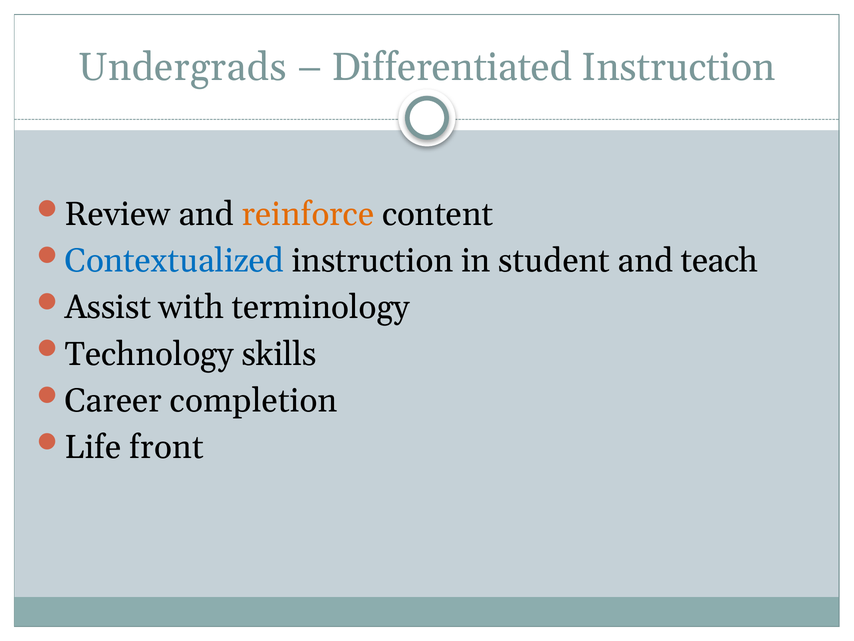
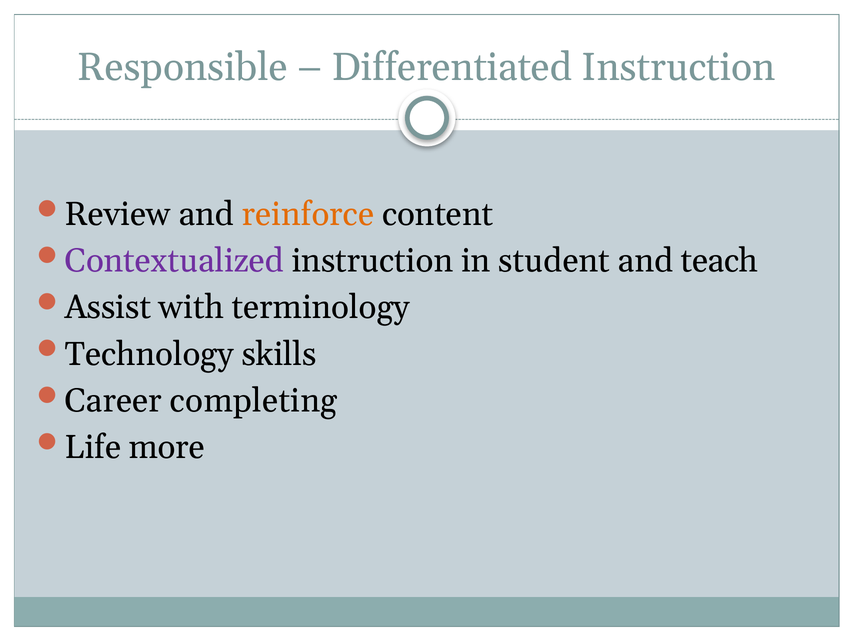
Undergrads: Undergrads -> Responsible (183, 67)
Contextualized colour: blue -> purple (174, 261)
completion: completion -> completing (254, 400)
front: front -> more (167, 447)
